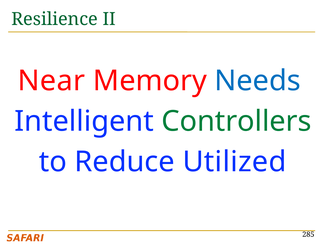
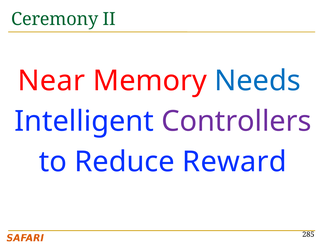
Resilience: Resilience -> Ceremony (55, 19)
Controllers colour: green -> purple (236, 122)
Utilized: Utilized -> Reward (234, 162)
